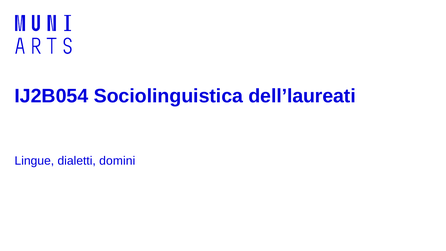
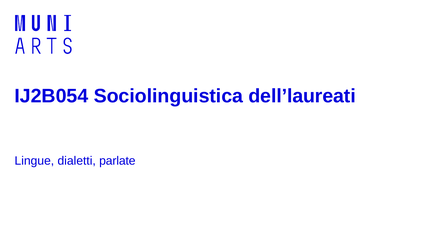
domini: domini -> parlate (117, 161)
